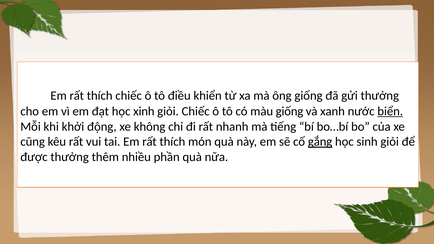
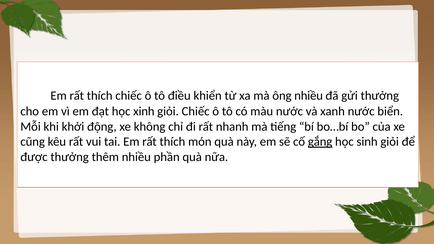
ông giống: giống -> nhiều (309, 96)
màu giống: giống -> nước (289, 111)
biển underline: present -> none (390, 111)
